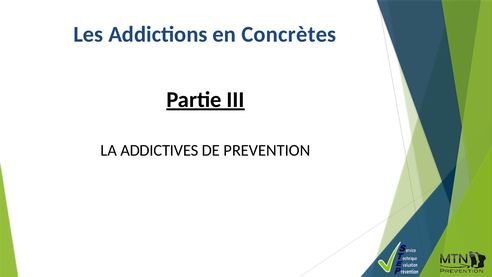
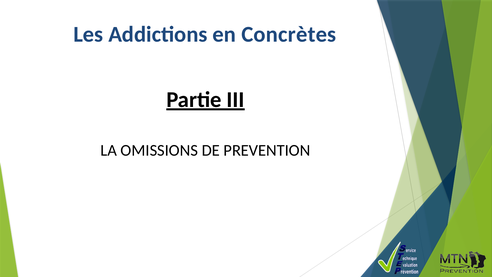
ADDICTIVES: ADDICTIVES -> OMISSIONS (159, 150)
